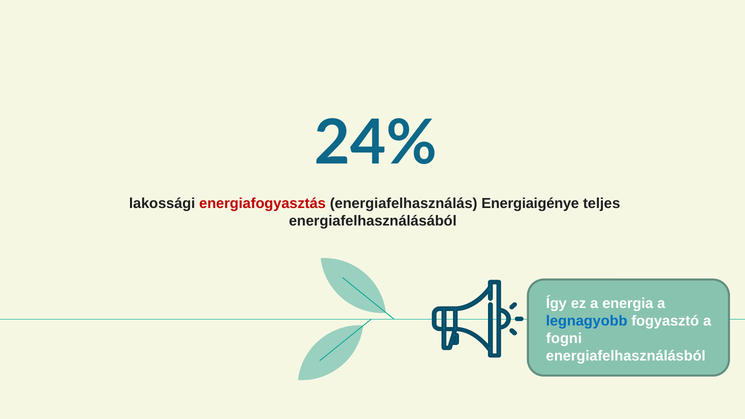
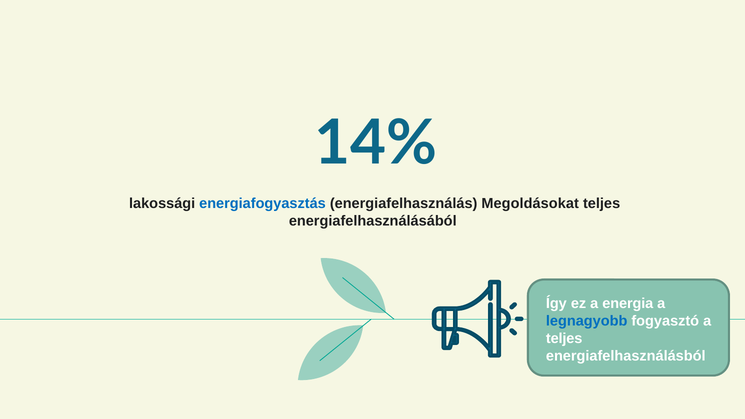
24%: 24% -> 14% (375, 143)
energiafogyasztás colour: red -> blue (262, 203)
Energiaigénye: Energiaigénye -> Megoldásokat (530, 203)
fogni: fogni -> teljes (564, 339)
